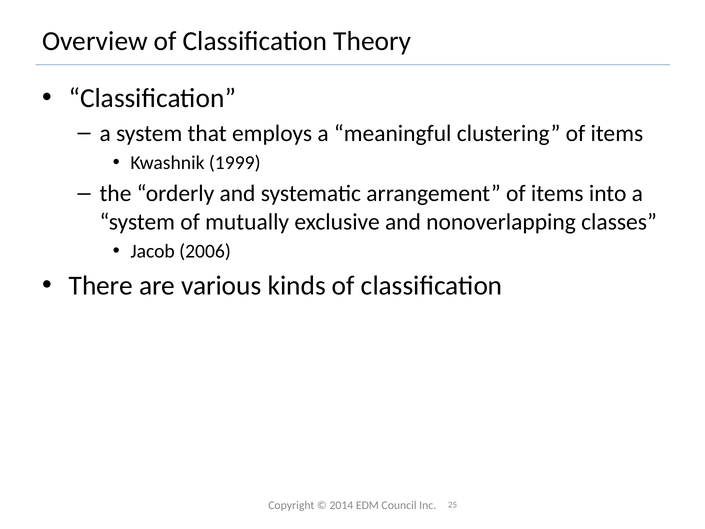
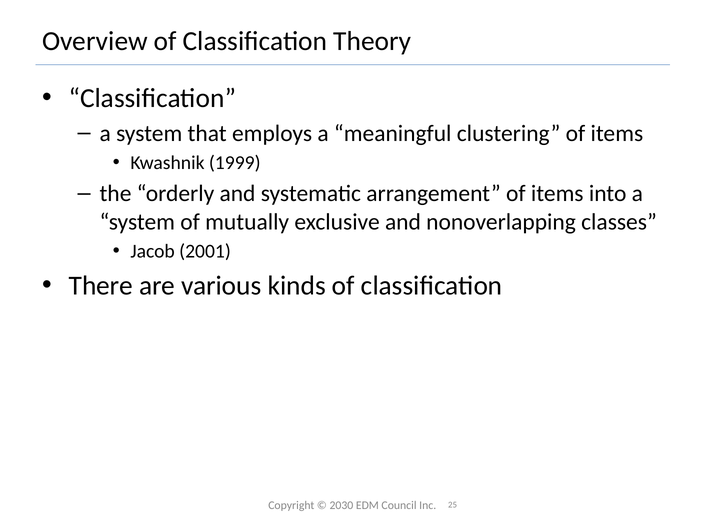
2006: 2006 -> 2001 (205, 251)
2014: 2014 -> 2030 (341, 505)
